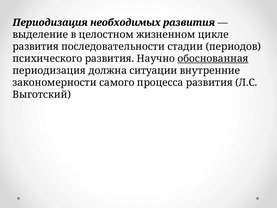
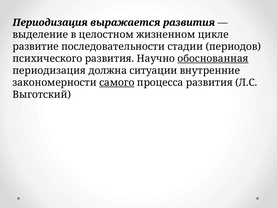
необходимых: необходимых -> выражается (125, 22)
развития: развития -> развитие (36, 46)
самого underline: none -> present (117, 82)
